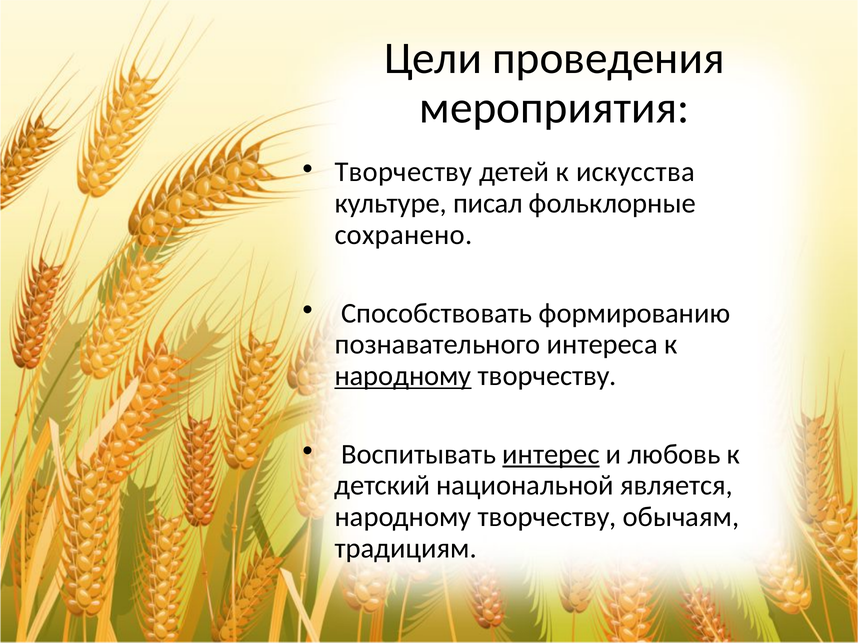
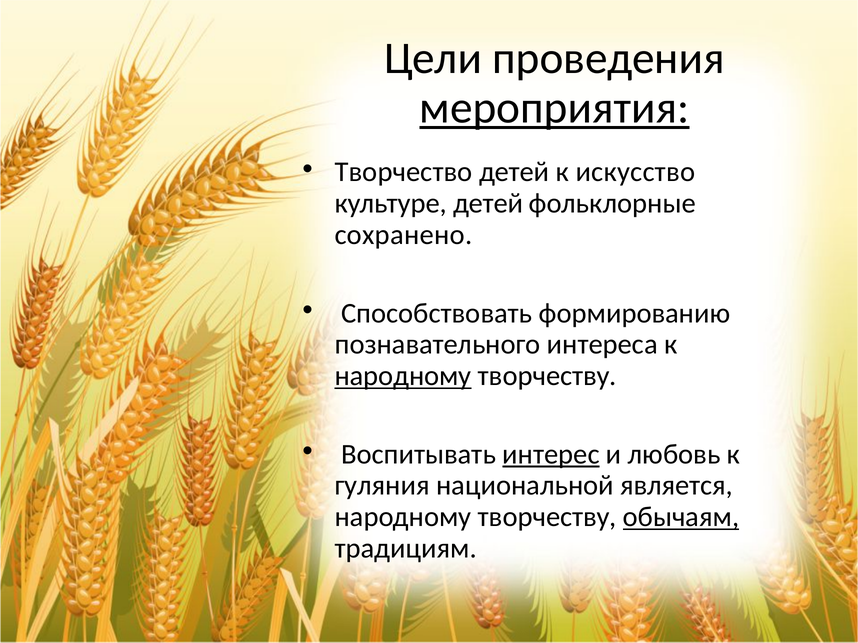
мероприятия underline: none -> present (554, 108)
Творчеству: Творчеству -> Творчество (404, 172)
искусства: искусства -> искусство (635, 172)
культуре писал: писал -> детей (488, 204)
детский: детский -> гуляния (382, 486)
обычаям underline: none -> present (681, 517)
